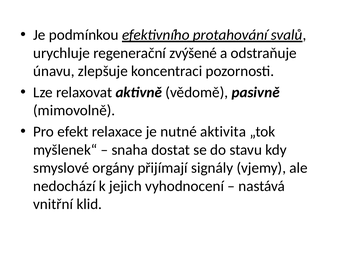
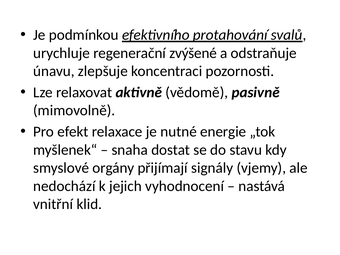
aktivita: aktivita -> energie (223, 132)
